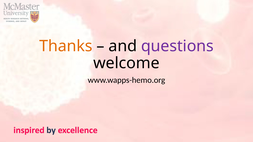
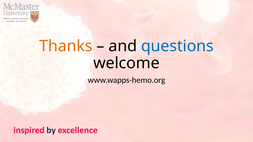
questions colour: purple -> blue (177, 46)
